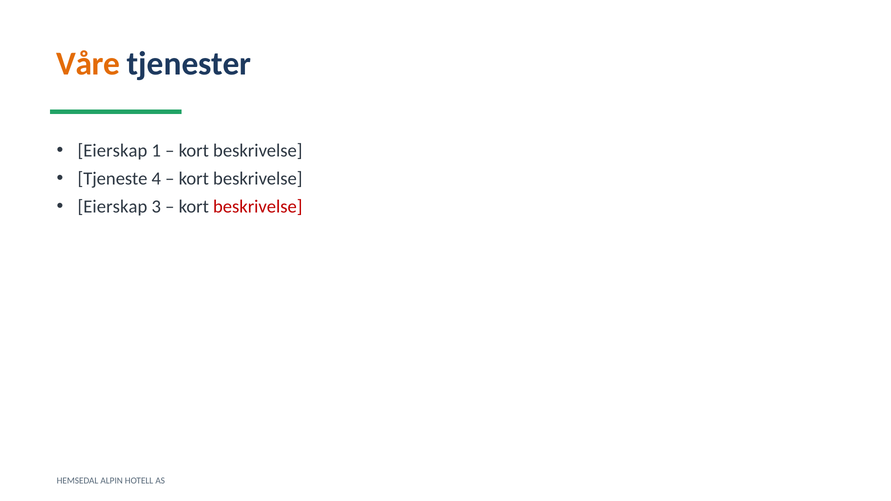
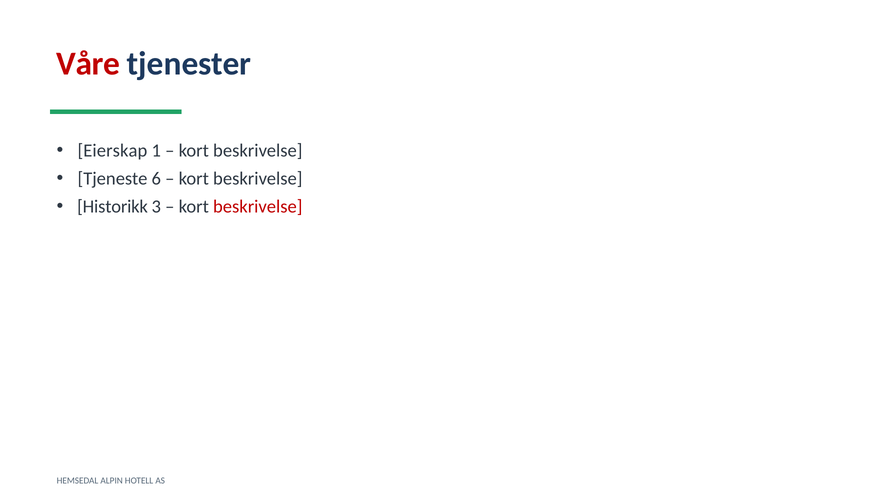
Våre colour: orange -> red (88, 64)
4: 4 -> 6 (156, 179)
Eierskap: Eierskap -> Historikk (113, 207)
